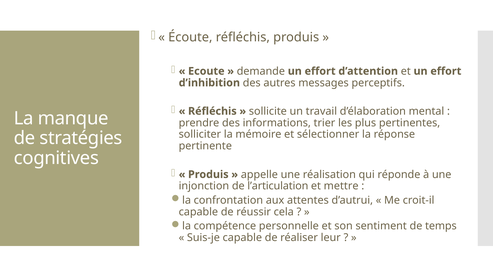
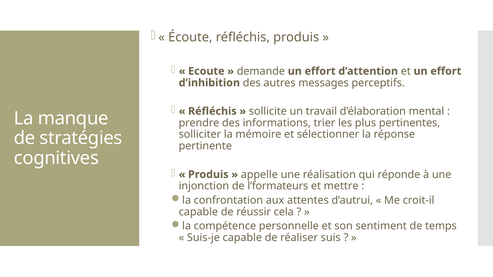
l’articulation: l’articulation -> l’formateurs (278, 186)
leur: leur -> suis (331, 238)
